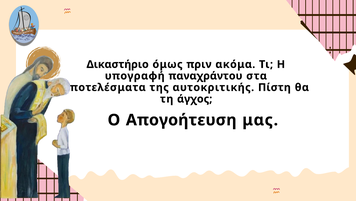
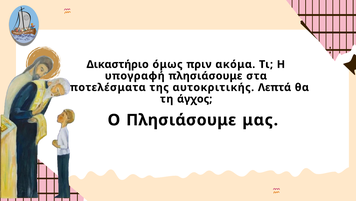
υπογραφή παναχράντου: παναχράντου -> πλησιάσουμε (205, 76)
Πίστη: Πίστη -> Λεπτά (275, 87)
Ο Απογοήτευση: Απογοήτευση -> Πλησιάσουμε (181, 120)
